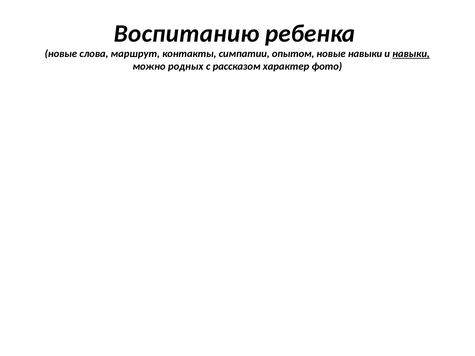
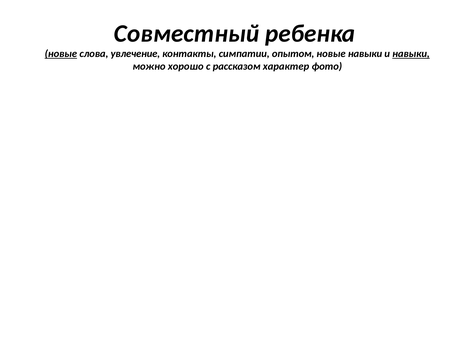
Воспитанию: Воспитанию -> Совместный (187, 33)
новые underline: none -> present (61, 54)
маршрут: маршрут -> увлечение (135, 54)
родных: родных -> хорошо (186, 66)
